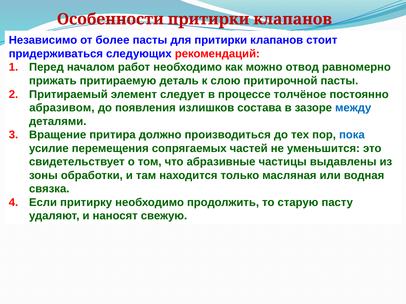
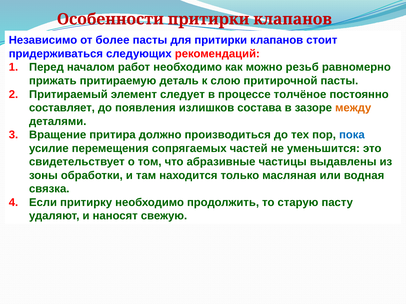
отвод: отвод -> резьб (302, 67)
абразивом: абразивом -> составляет (62, 108)
между colour: blue -> orange (353, 108)
